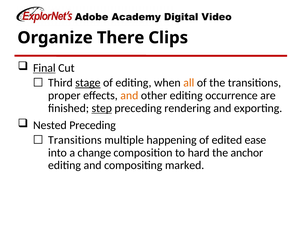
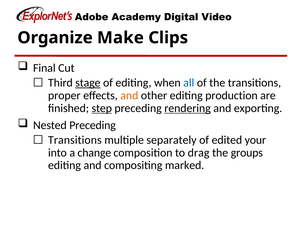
There: There -> Make (120, 38)
Final underline: present -> none (44, 68)
all colour: orange -> blue (189, 83)
occurrence: occurrence -> production (231, 95)
rendering underline: none -> present (188, 108)
happening: happening -> separately (172, 140)
ease: ease -> your (255, 140)
hard: hard -> drag (199, 152)
anchor: anchor -> groups (247, 152)
